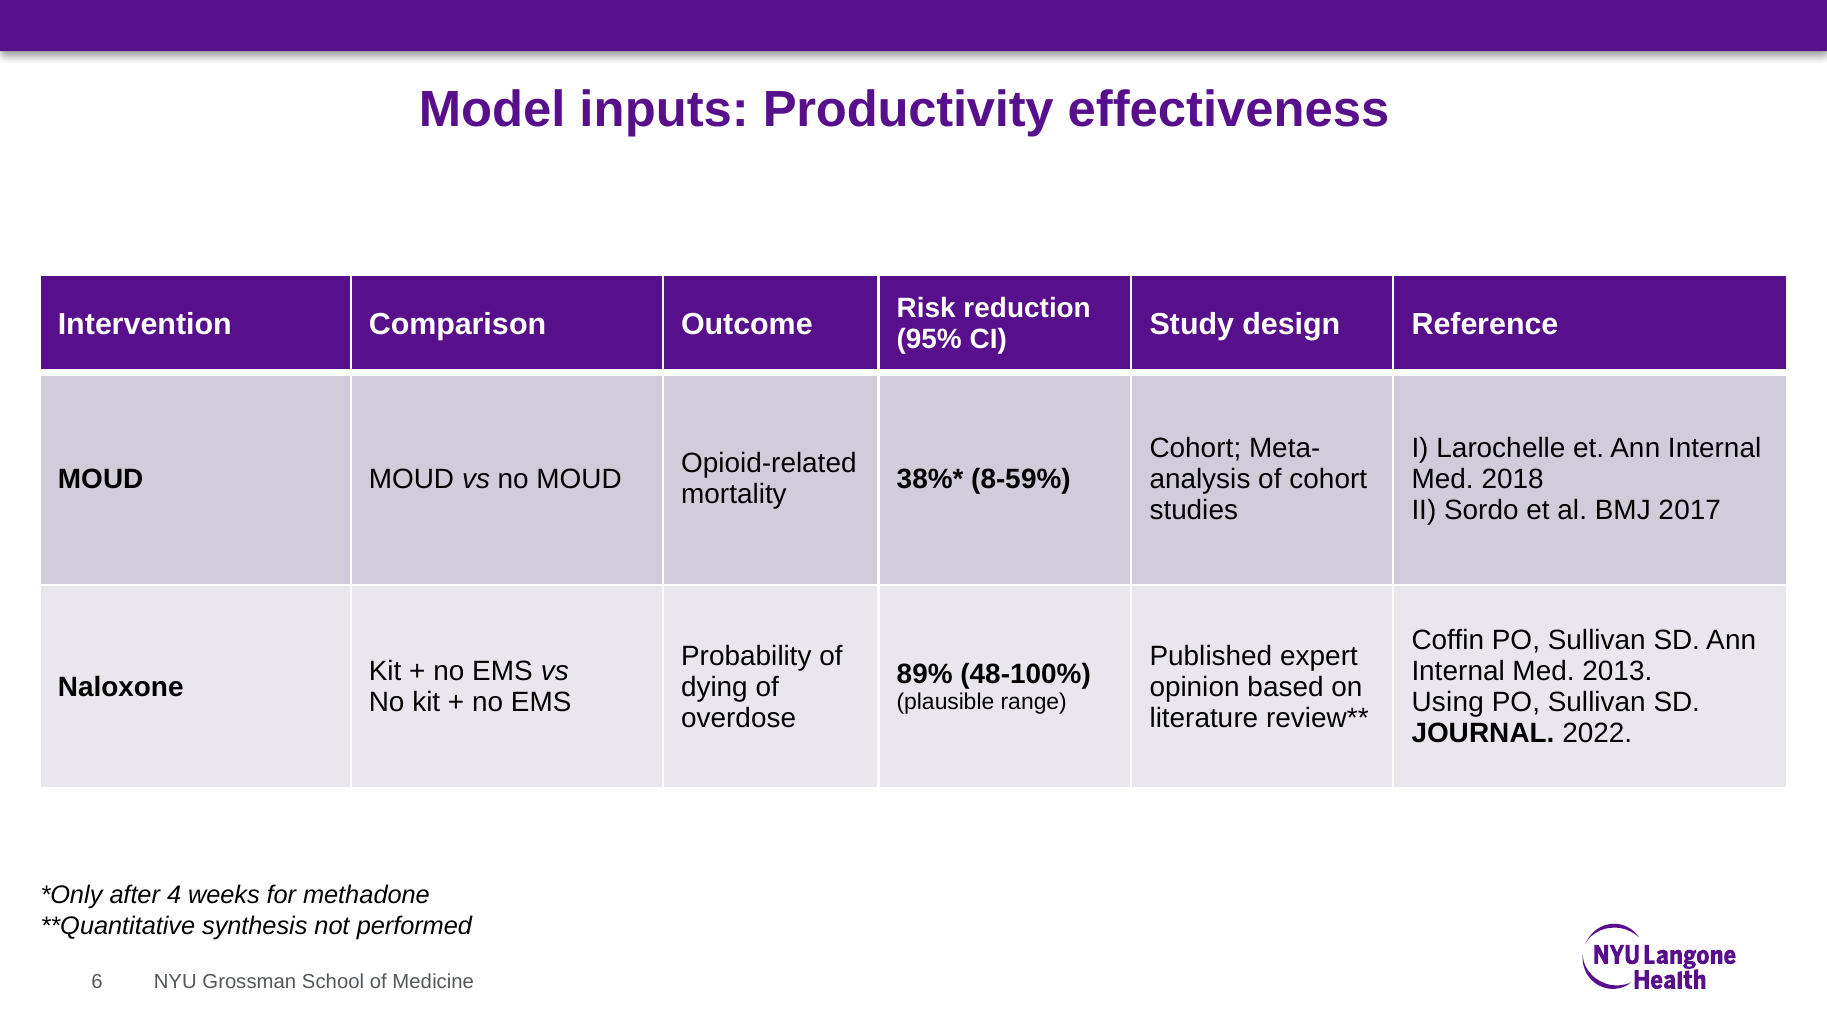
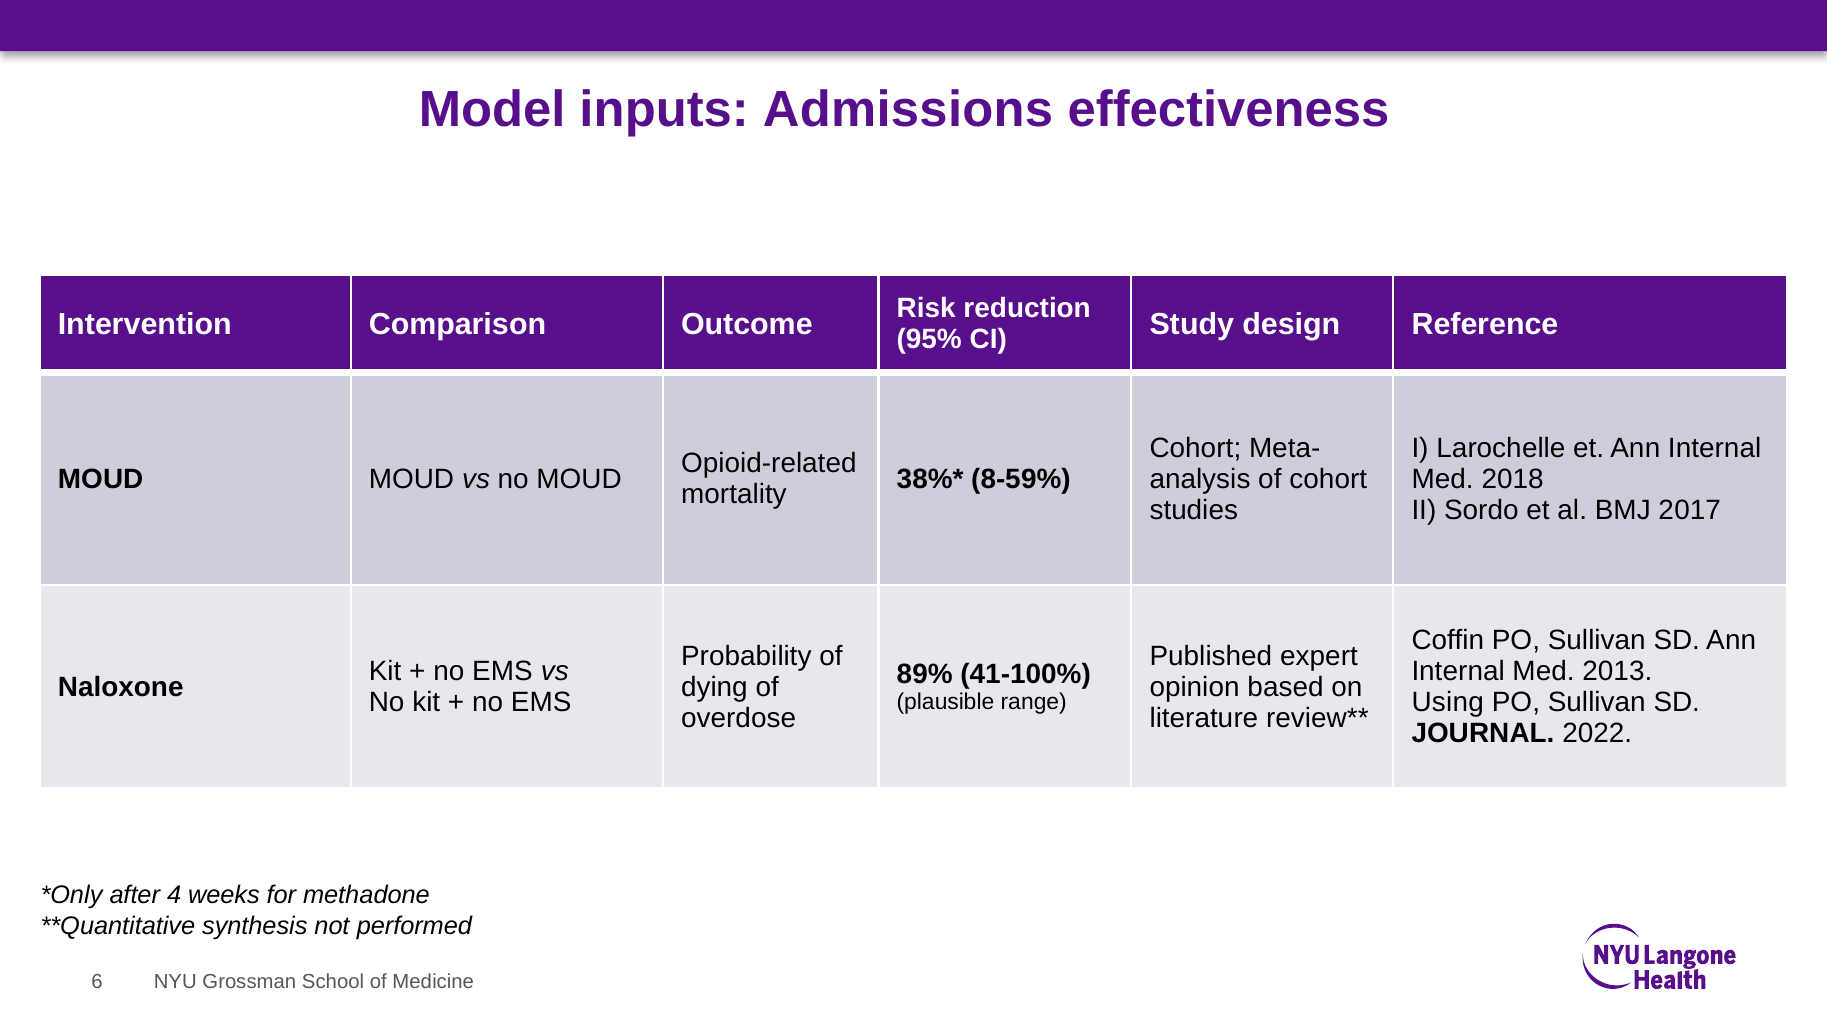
Productivity: Productivity -> Admissions (908, 109)
48-100%: 48-100% -> 41-100% (1026, 674)
